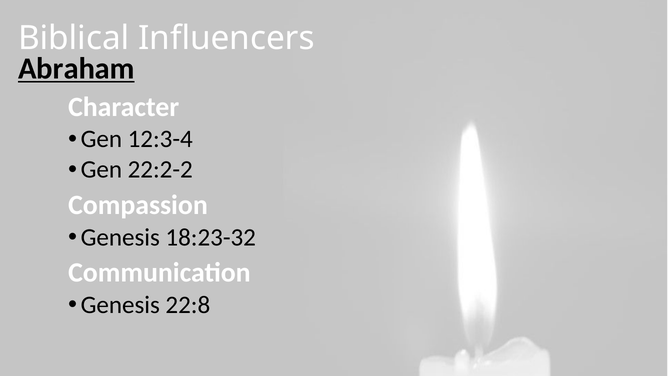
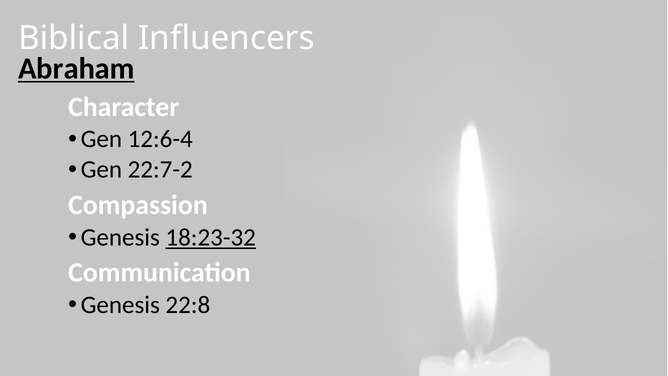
12:3-4: 12:3-4 -> 12:6-4 (160, 139)
22:2-2: 22:2-2 -> 22:7-2 (160, 170)
18:23-32 underline: none -> present (211, 237)
